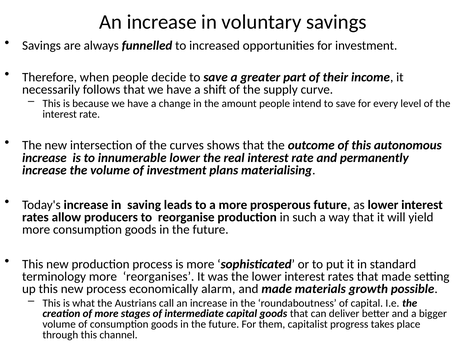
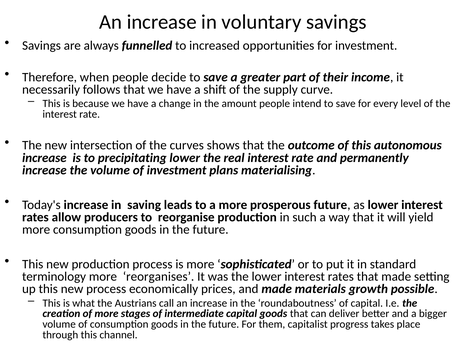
innumerable: innumerable -> precipitating (132, 158)
alarm: alarm -> prices (218, 289)
